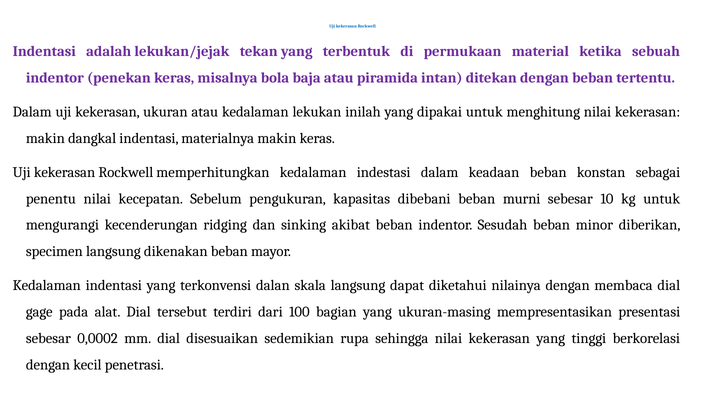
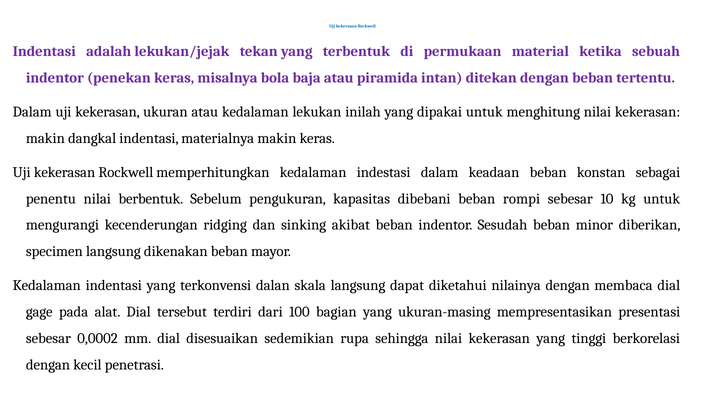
kecepatan: kecepatan -> berbentuk (151, 199)
murni: murni -> rompi (522, 199)
